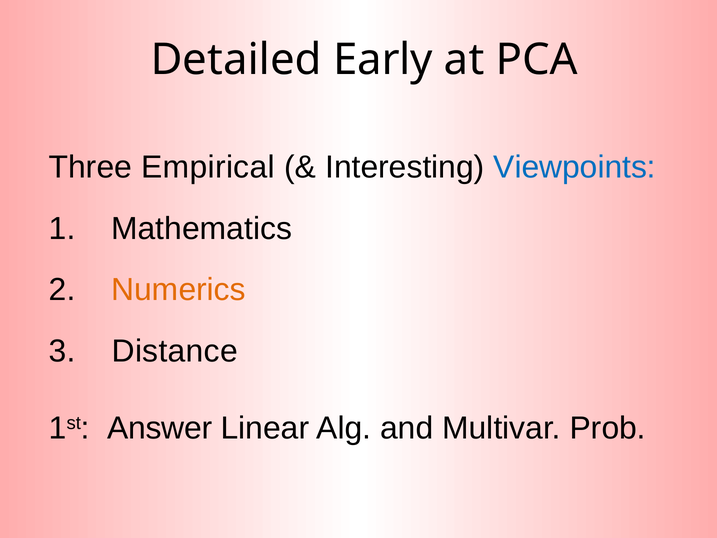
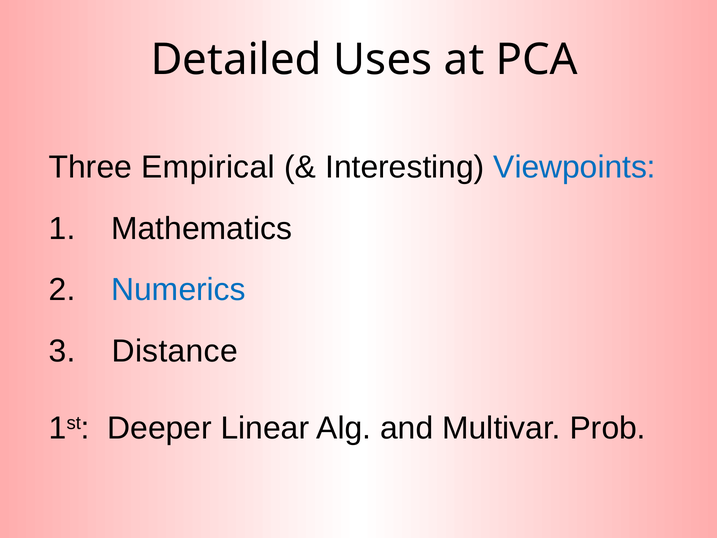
Early: Early -> Uses (383, 60)
Numerics colour: orange -> blue (179, 290)
Answer: Answer -> Deeper (160, 428)
